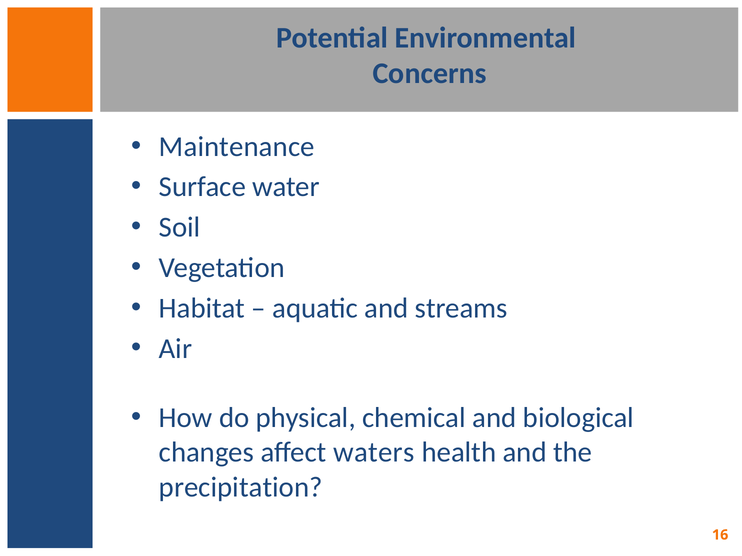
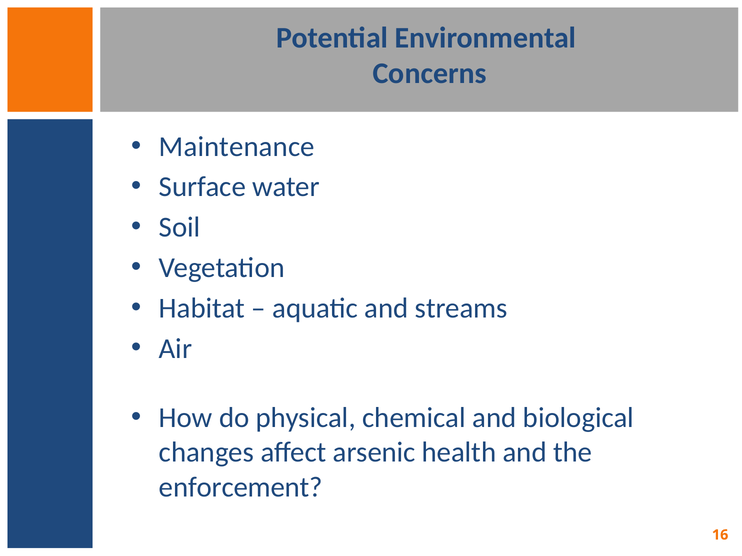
waters: waters -> arsenic (374, 453)
precipitation: precipitation -> enforcement (241, 487)
